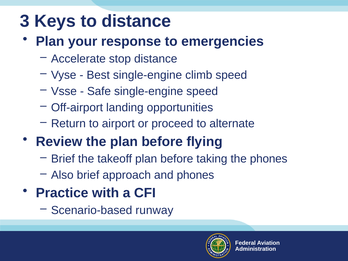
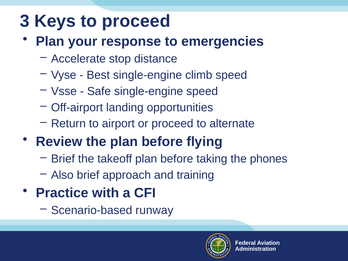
to distance: distance -> proceed (136, 21)
and phones: phones -> training (195, 175)
